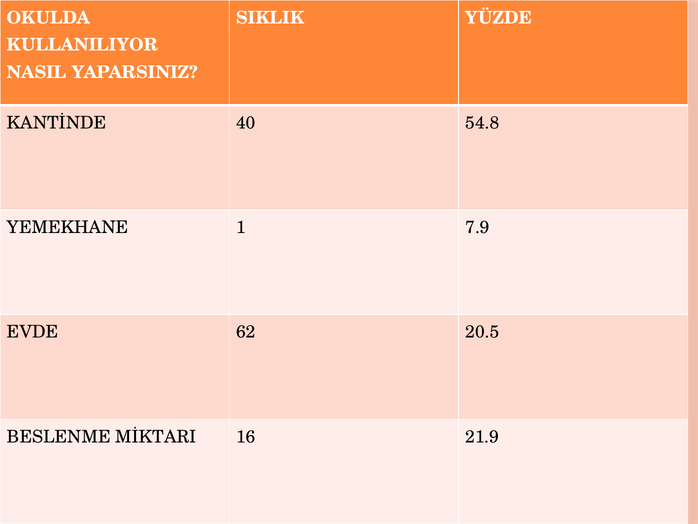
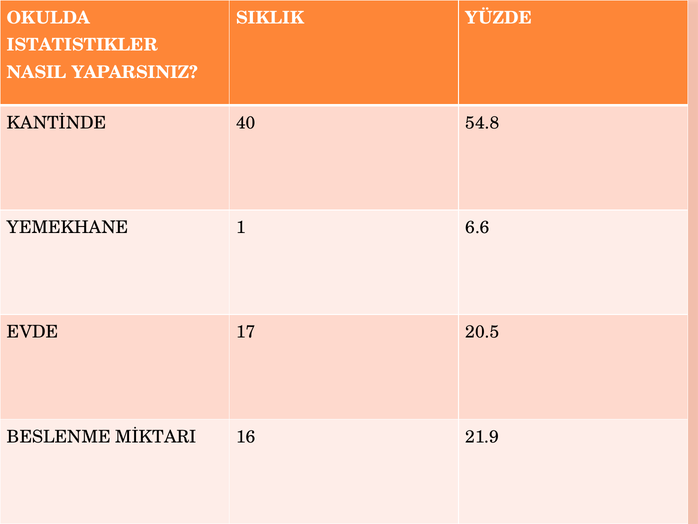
KULLANILIYOR: KULLANILIYOR -> ISTATISTIKLER (82, 45)
7.9: 7.9 -> 6.6 (477, 227)
62: 62 -> 17 (246, 332)
